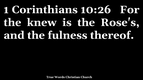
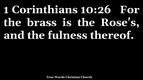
knew: knew -> brass (42, 23)
